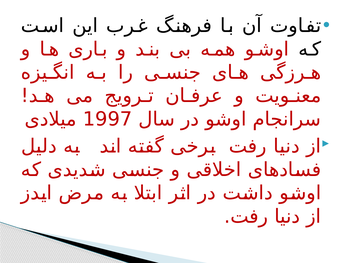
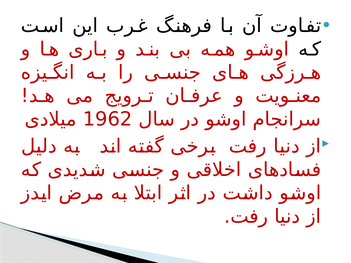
1997: 1997 -> 1962 (108, 119)
